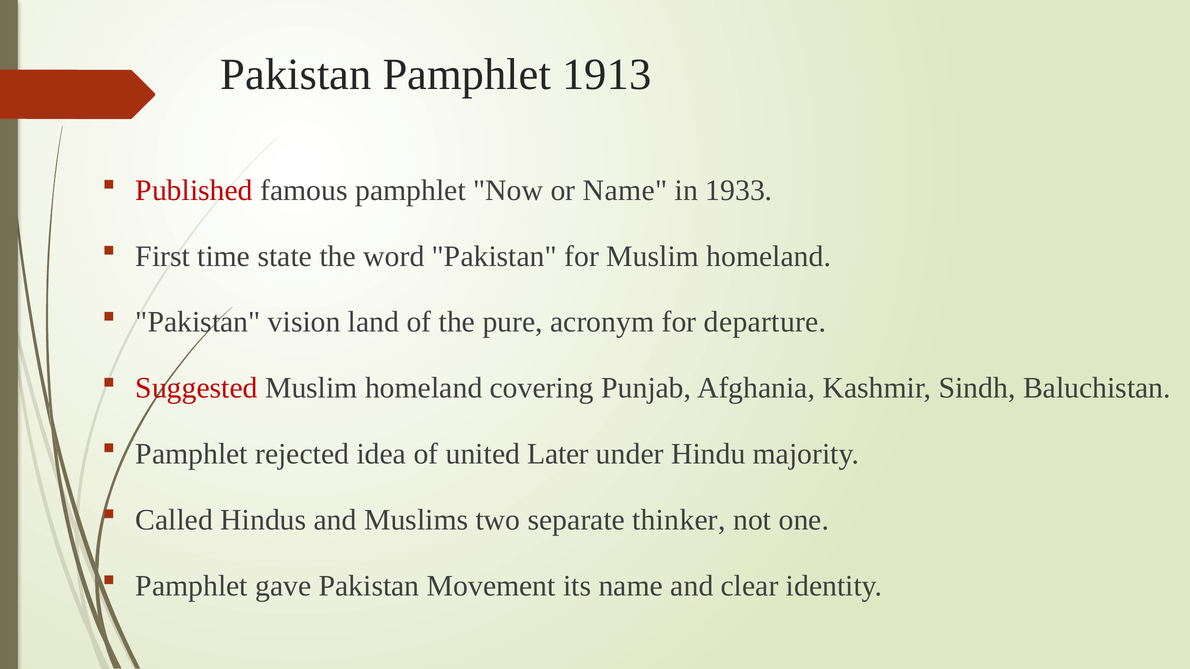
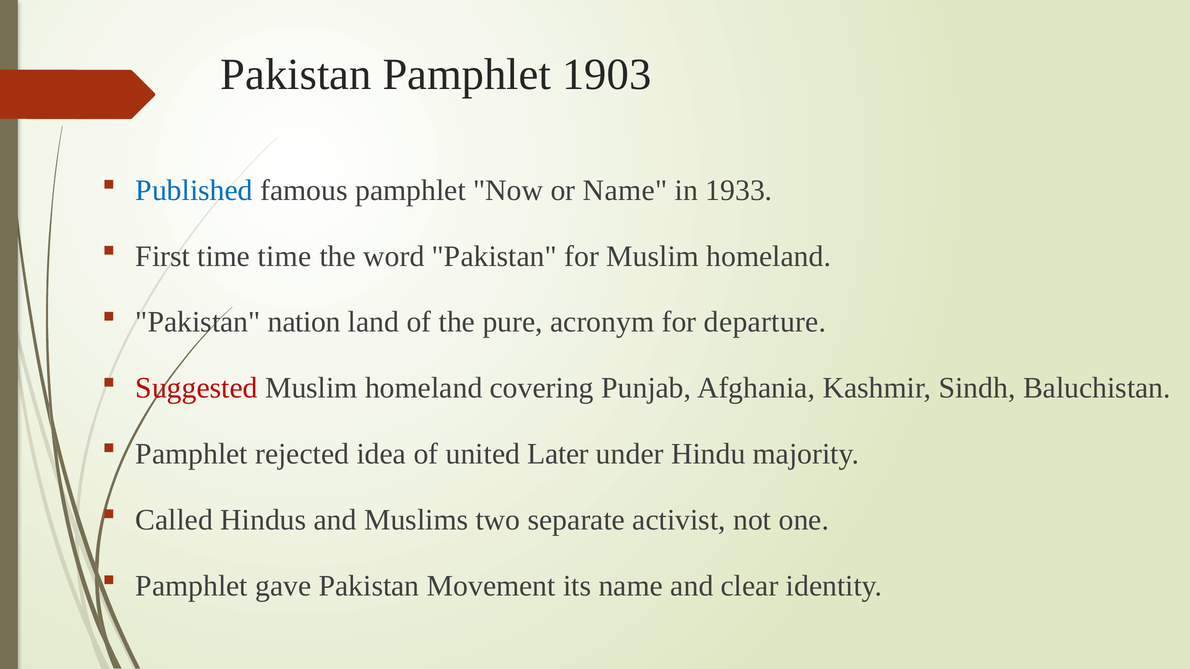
1913: 1913 -> 1903 (607, 75)
Published colour: red -> blue (194, 190)
time state: state -> time (285, 256)
vision: vision -> nation (304, 322)
thinker: thinker -> activist (679, 520)
